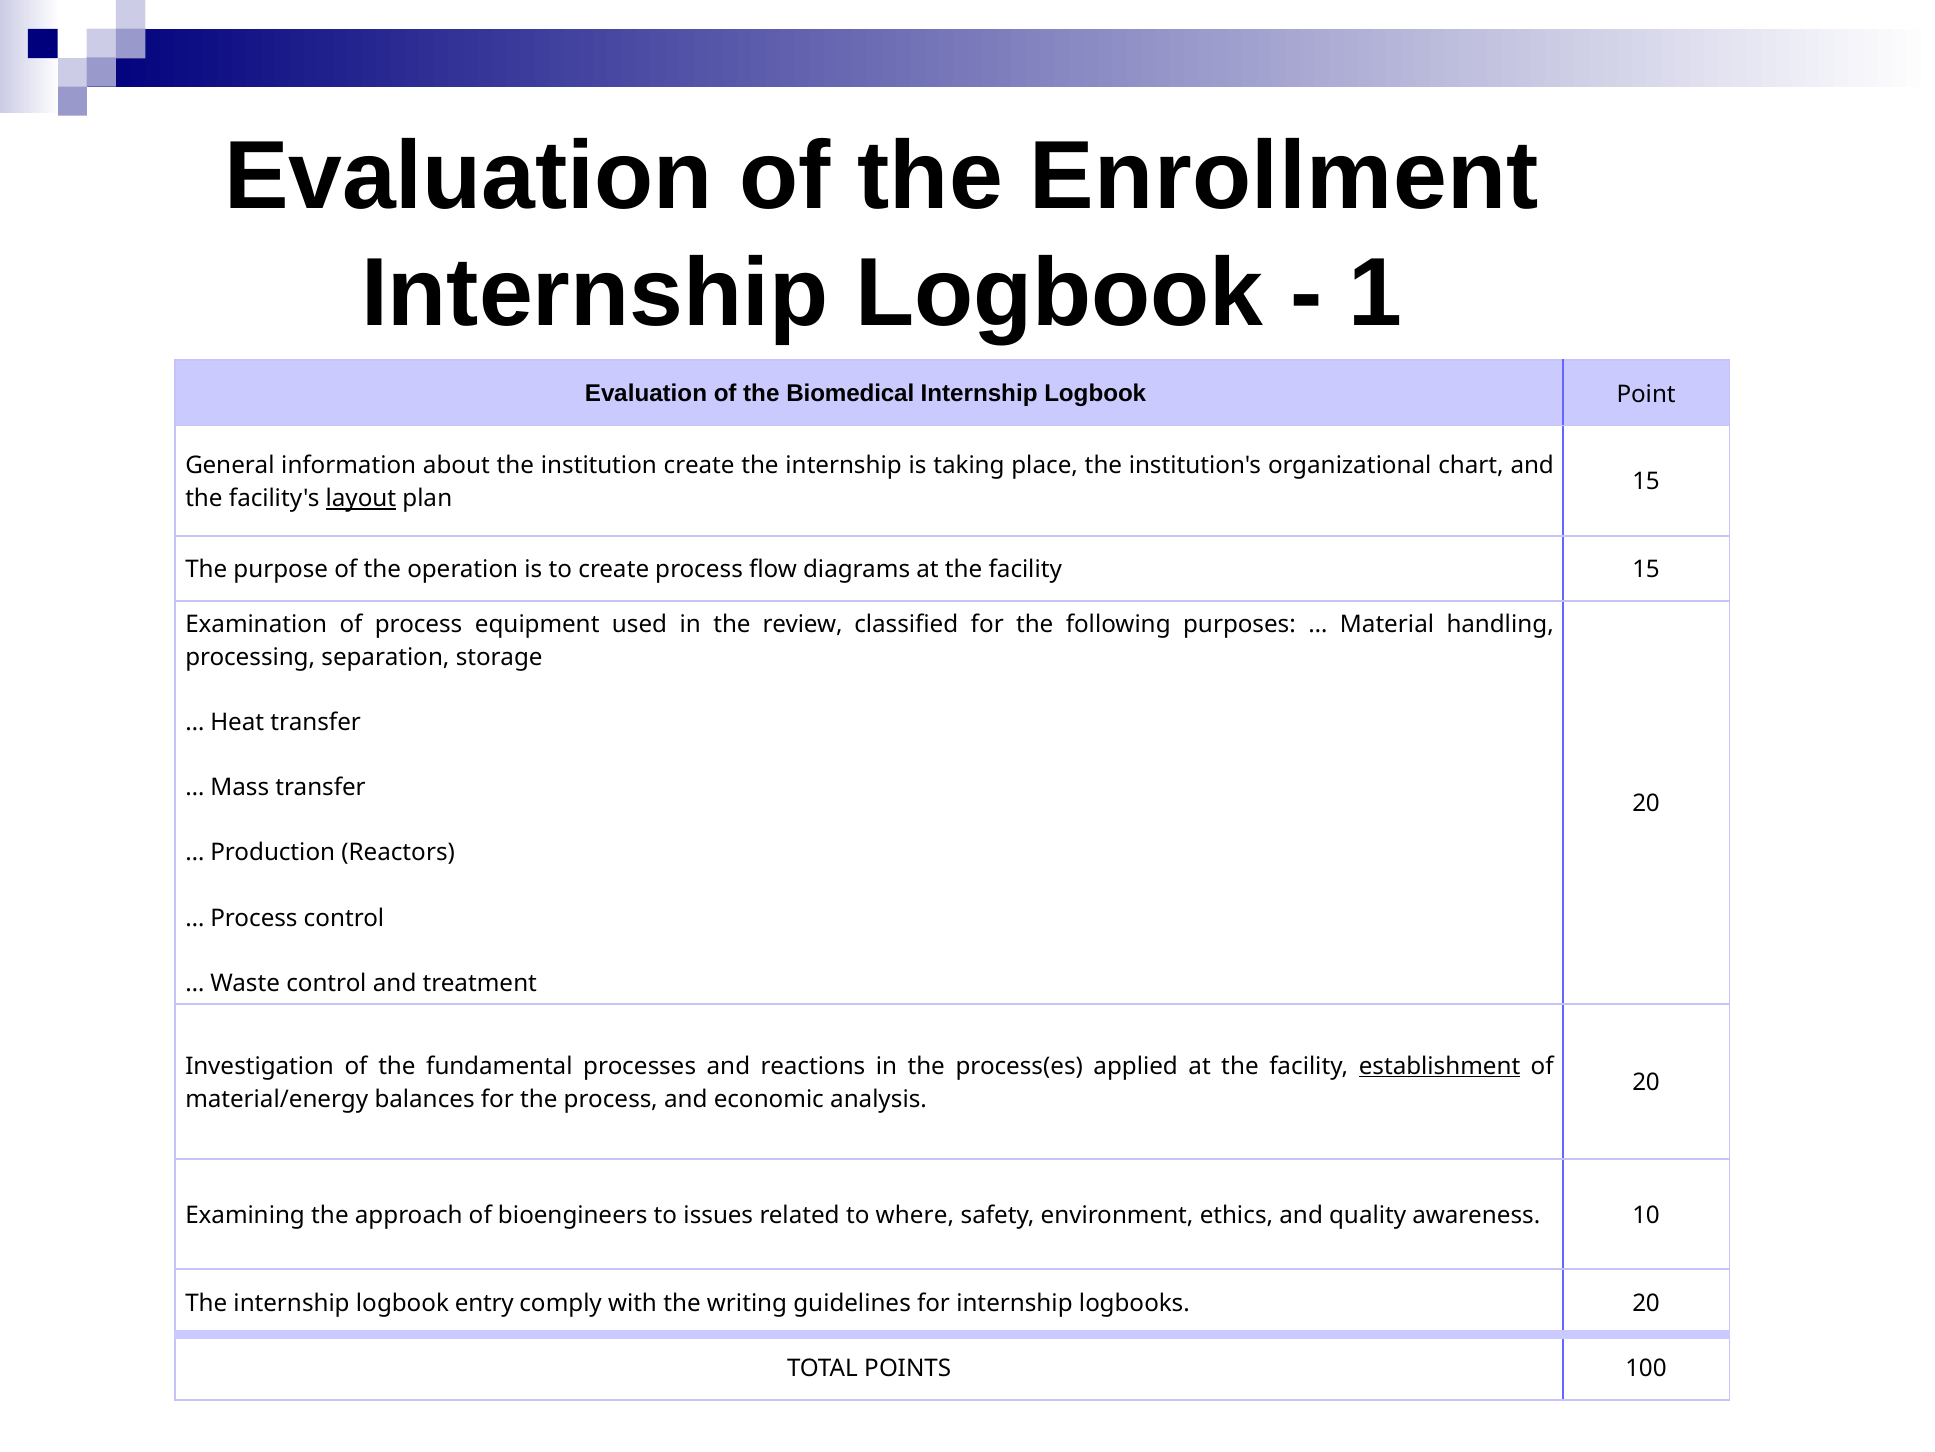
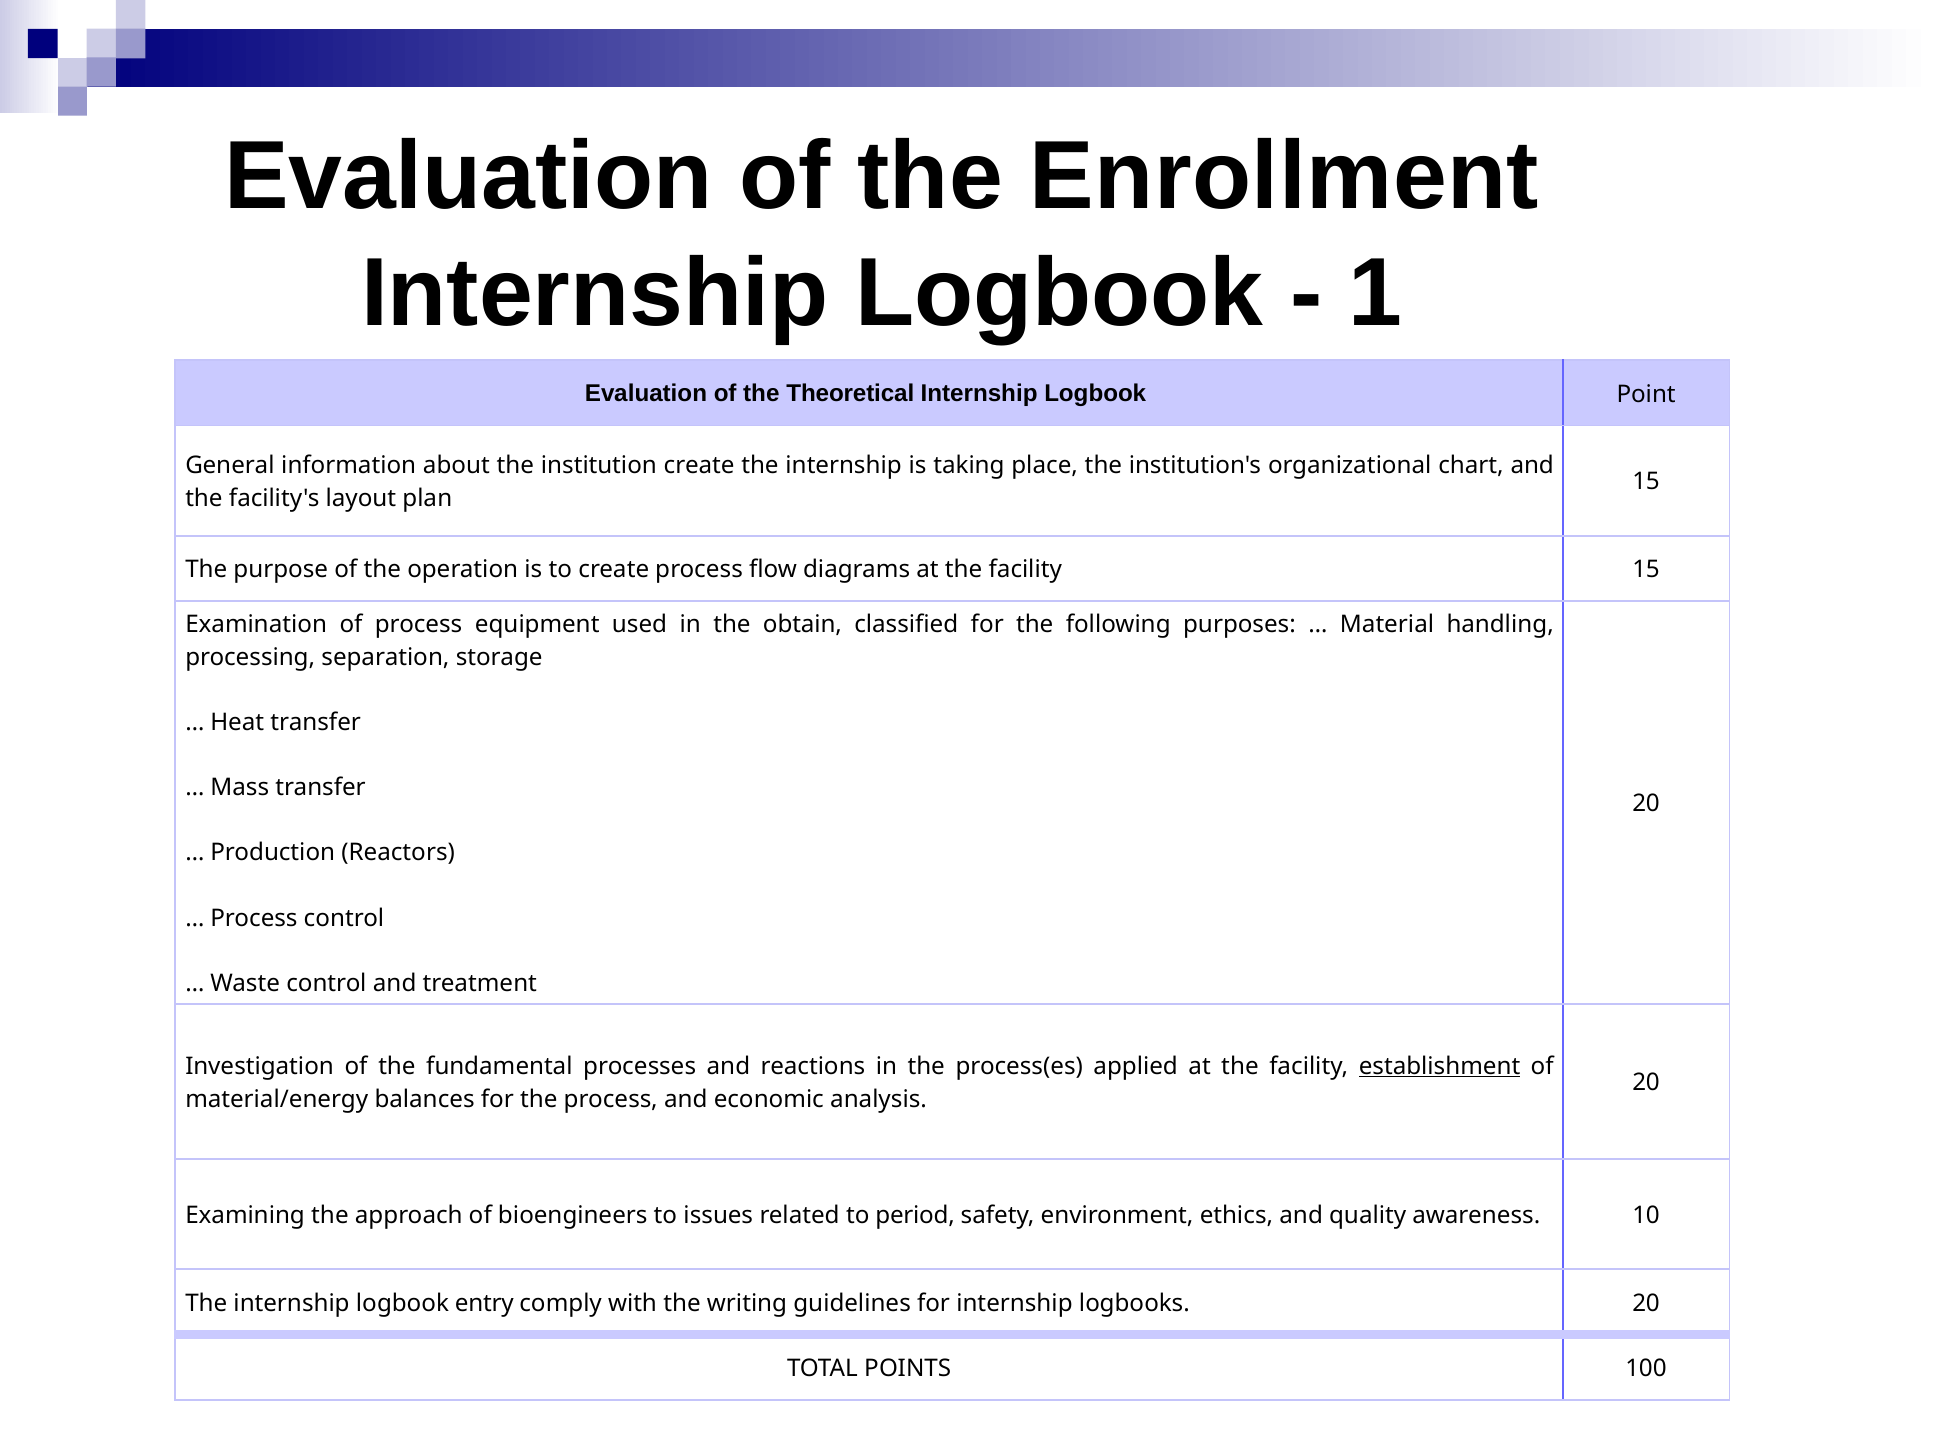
Biomedical: Biomedical -> Theoretical (850, 393)
layout underline: present -> none (361, 498)
review: review -> obtain (802, 624)
where: where -> period (915, 1215)
